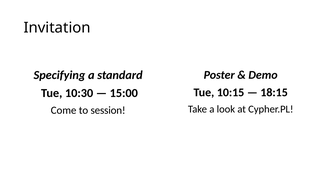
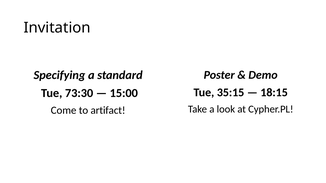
10:15: 10:15 -> 35:15 (231, 93)
10:30: 10:30 -> 73:30 (79, 93)
session: session -> artifact (108, 110)
